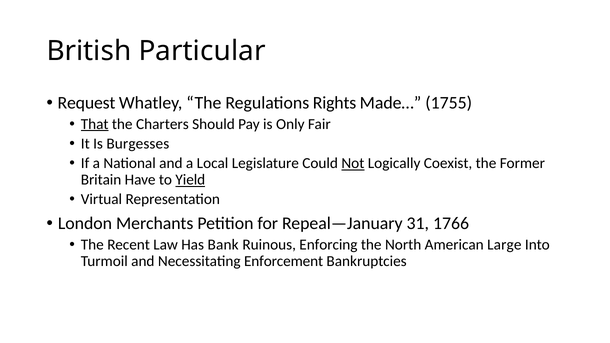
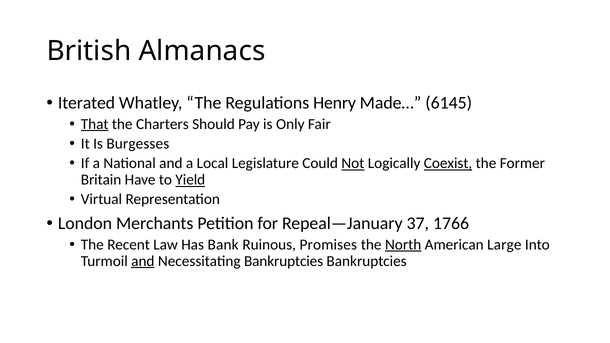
Particular: Particular -> Almanacs (202, 51)
Request: Request -> Iterated (86, 103)
Rights: Rights -> Henry (335, 103)
1755: 1755 -> 6145 (449, 103)
Coexist underline: none -> present (448, 163)
31: 31 -> 37 (418, 224)
Enforcing: Enforcing -> Promises (328, 245)
North underline: none -> present (403, 245)
and underline: none -> present (143, 261)
Necessitating Enforcement: Enforcement -> Bankruptcies (284, 261)
